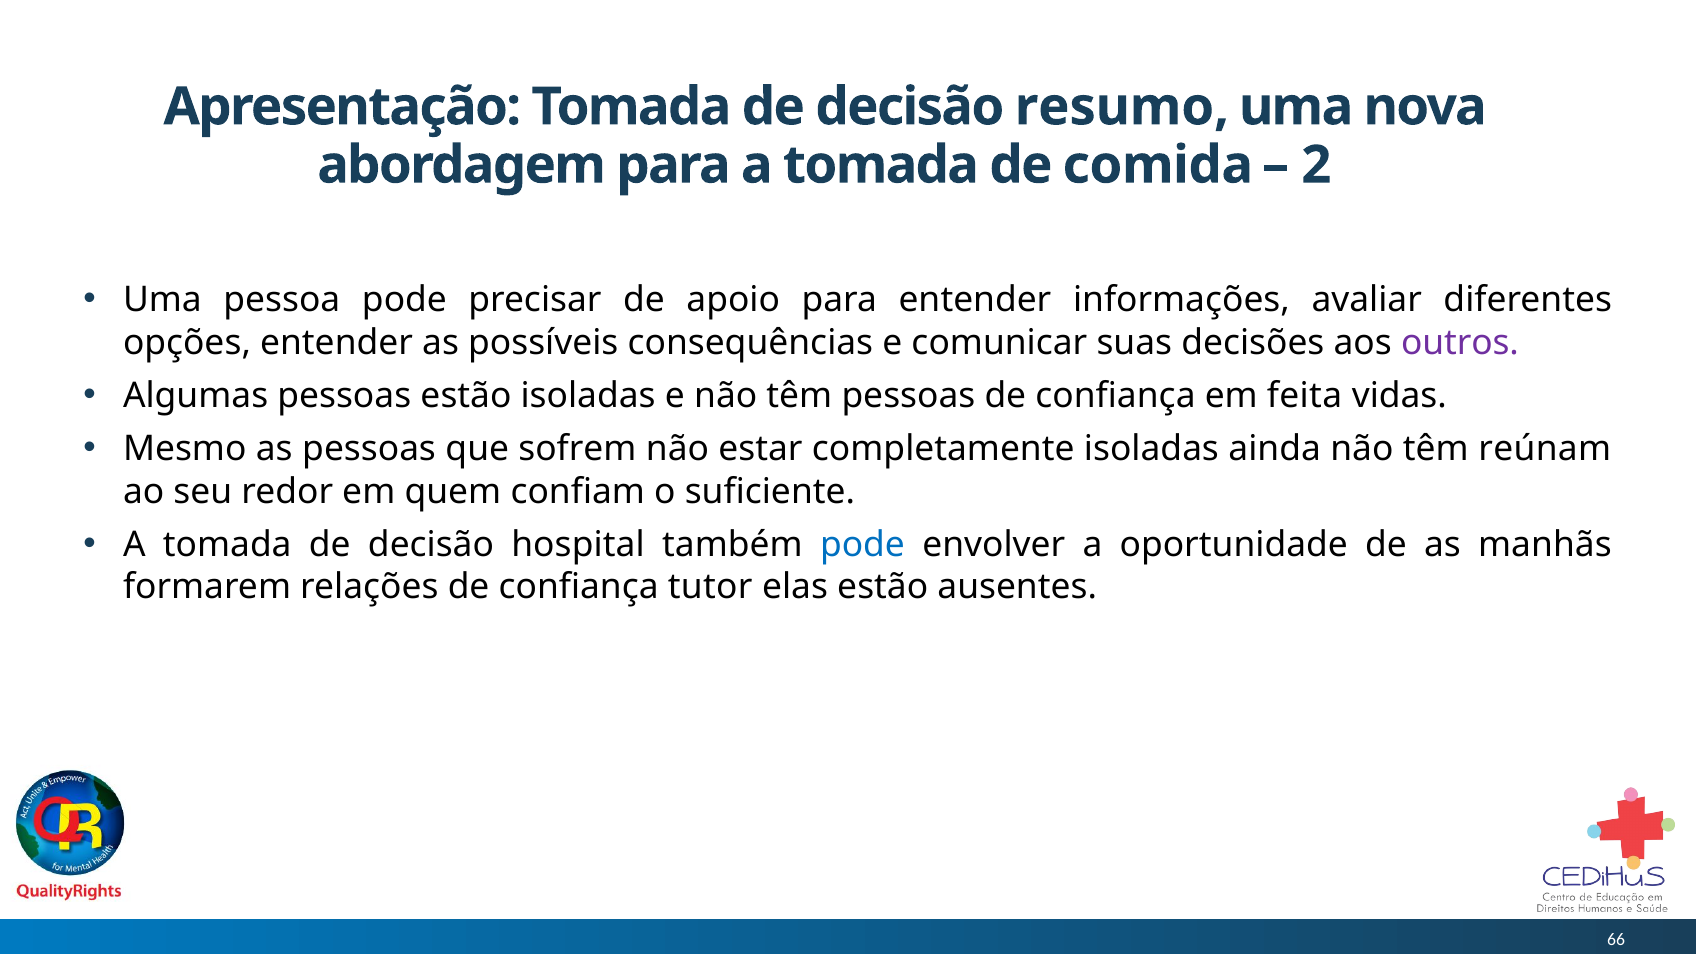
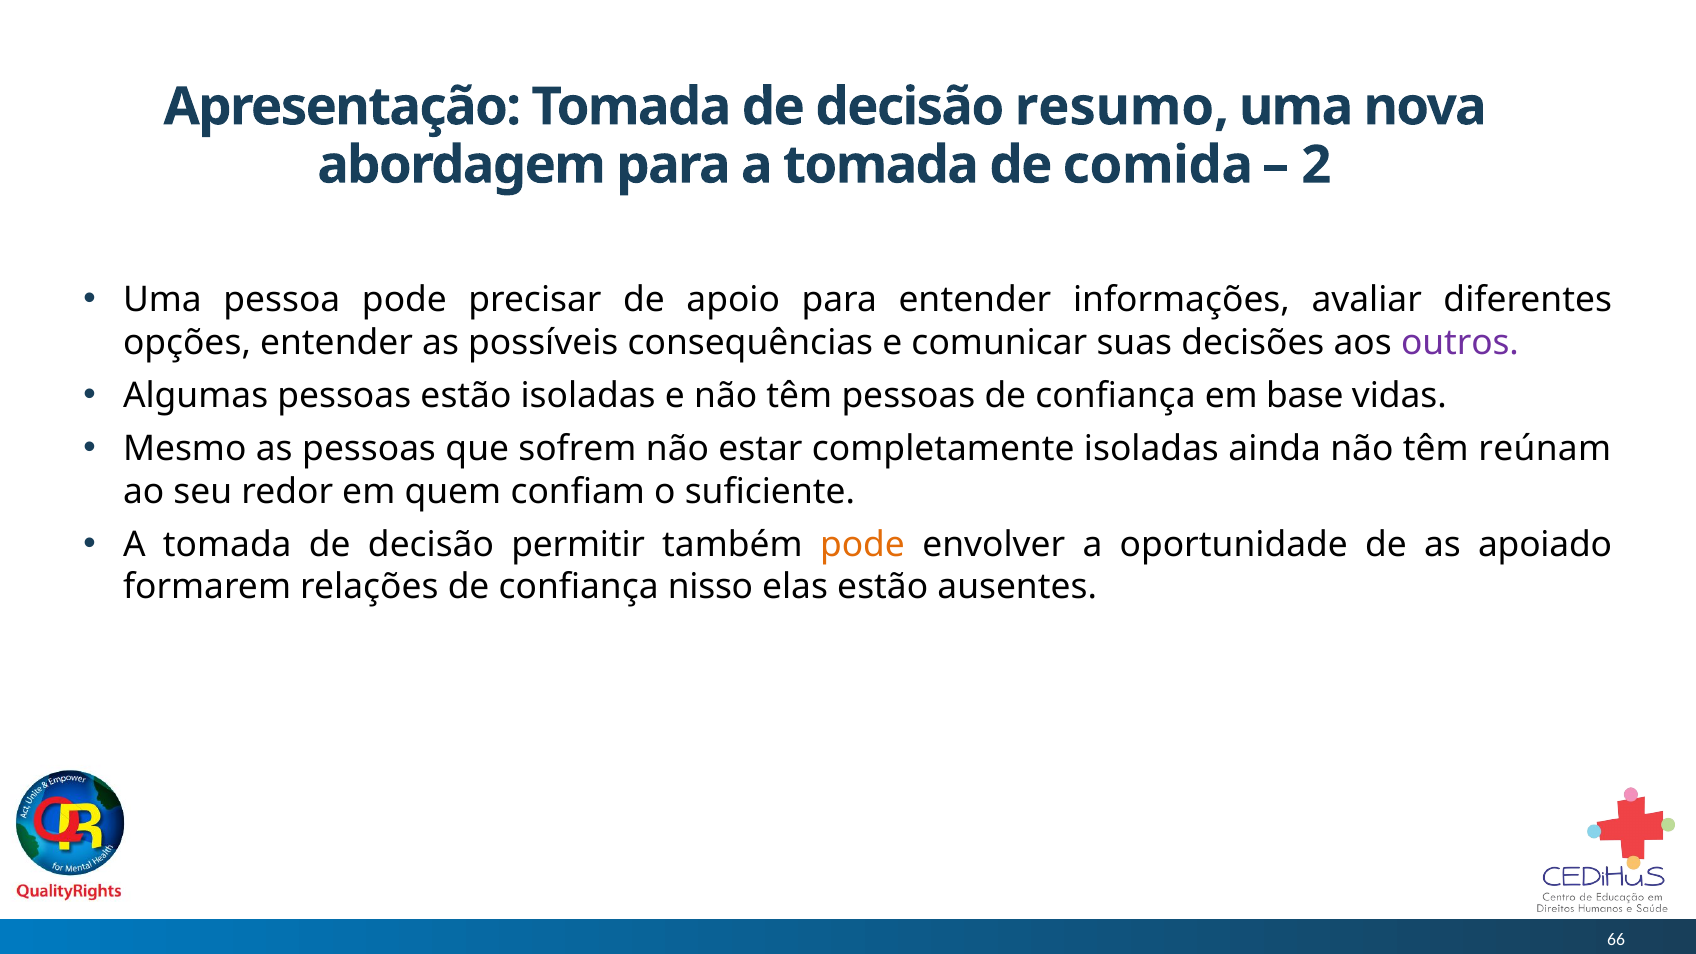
feita: feita -> base (1305, 396)
hospital: hospital -> permitir (578, 545)
pode colour: blue -> orange (863, 545)
manhãs: manhãs -> apoiado (1545, 545)
tutor: tutor -> nisso (710, 587)
